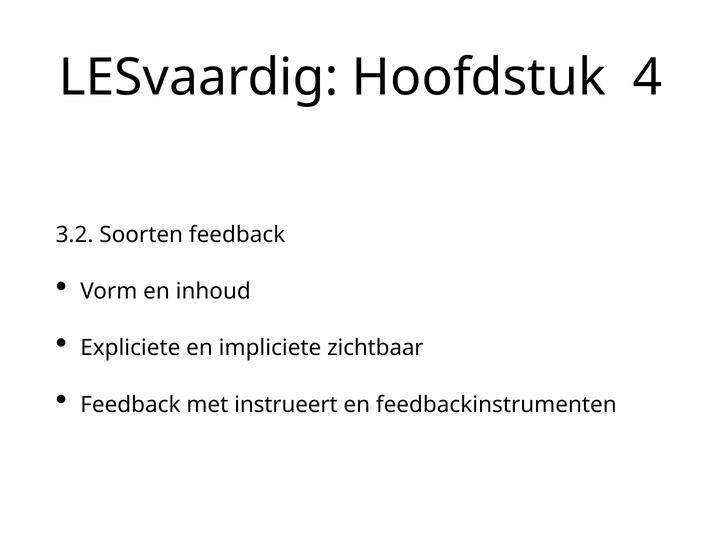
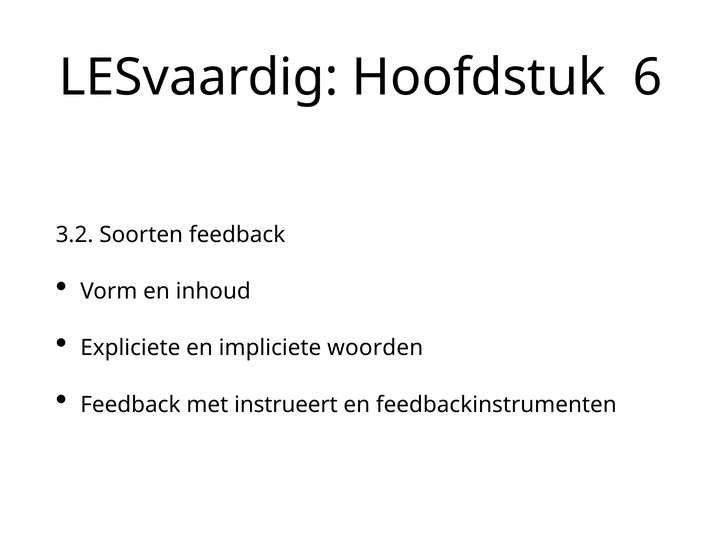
4: 4 -> 6 (648, 78)
zichtbaar: zichtbaar -> woorden (375, 348)
